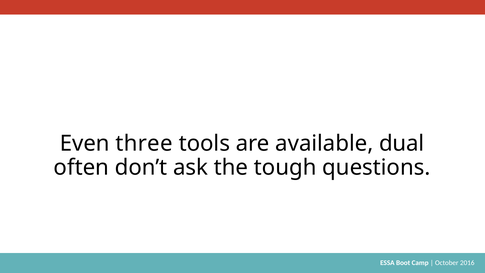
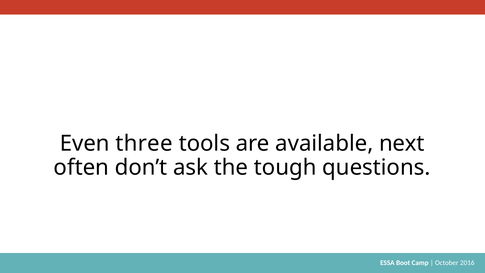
dual: dual -> next (402, 143)
